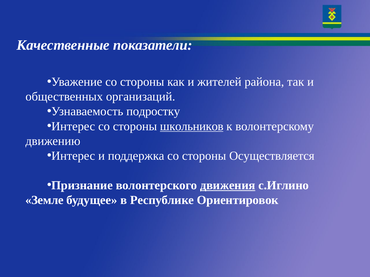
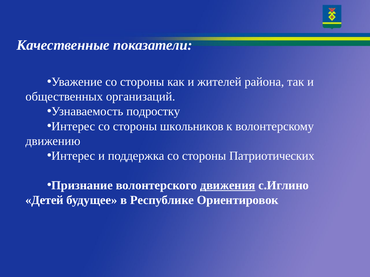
школьников underline: present -> none (192, 126)
Осуществляется: Осуществляется -> Патриотических (272, 156)
Земле: Земле -> Детей (44, 200)
